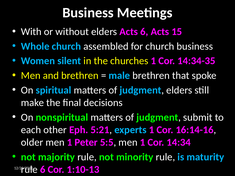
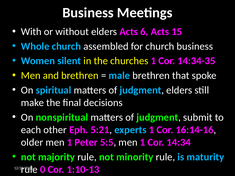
6: 6 -> 0 (43, 170)
